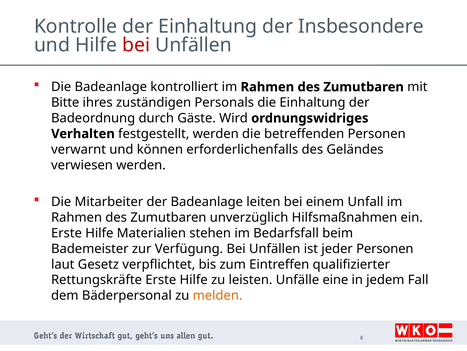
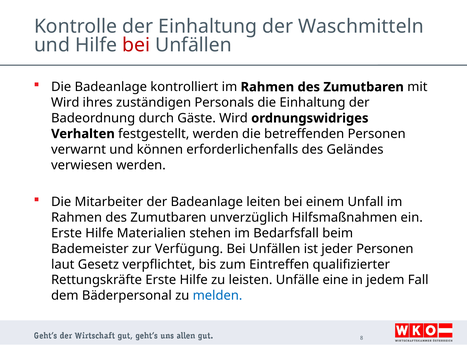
Insbesondere: Insbesondere -> Waschmitteln (361, 26)
Bitte: Bitte -> Wird (65, 102)
melden colour: orange -> blue (218, 295)
